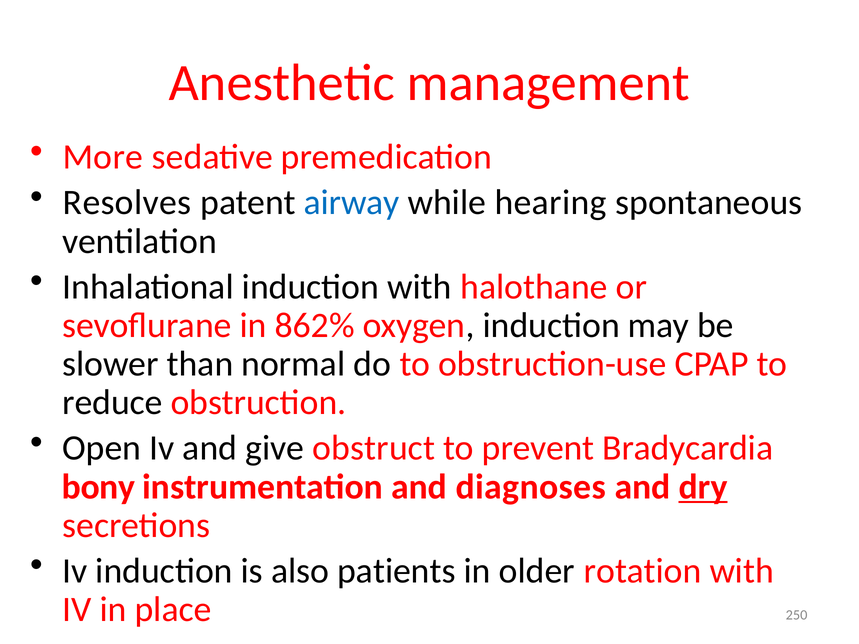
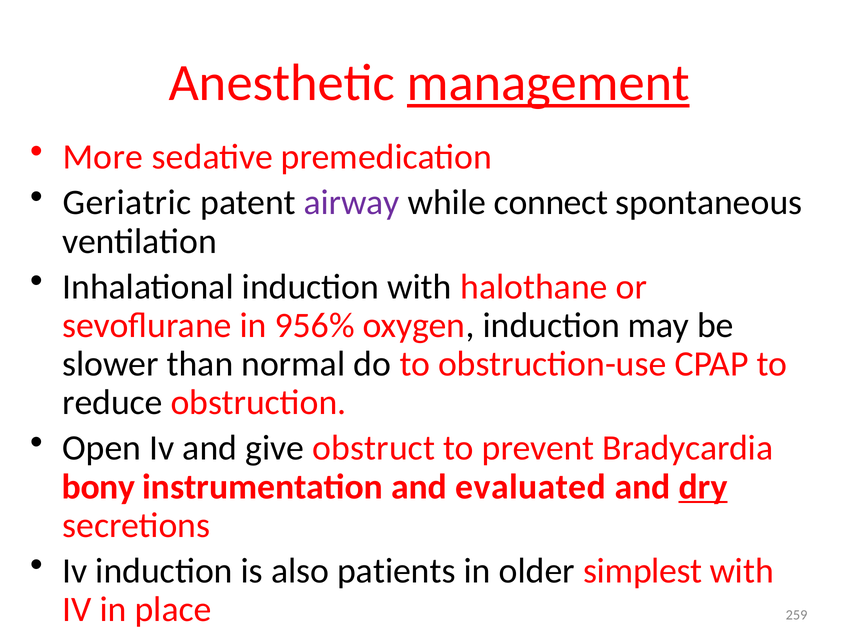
management underline: none -> present (548, 83)
Resolves: Resolves -> Geriatric (127, 203)
airway colour: blue -> purple (352, 203)
hearing: hearing -> connect (551, 203)
862%: 862% -> 956% (315, 325)
diagnoses: diagnoses -> evaluated (531, 487)
rotation: rotation -> simplest (643, 571)
250: 250 -> 259 (797, 615)
